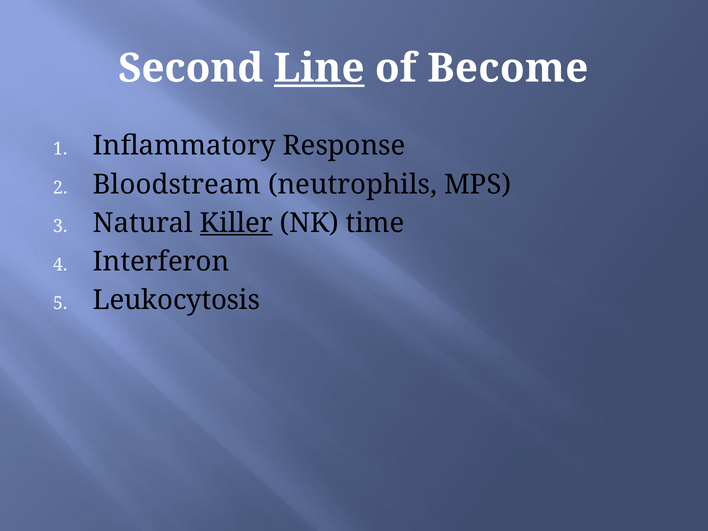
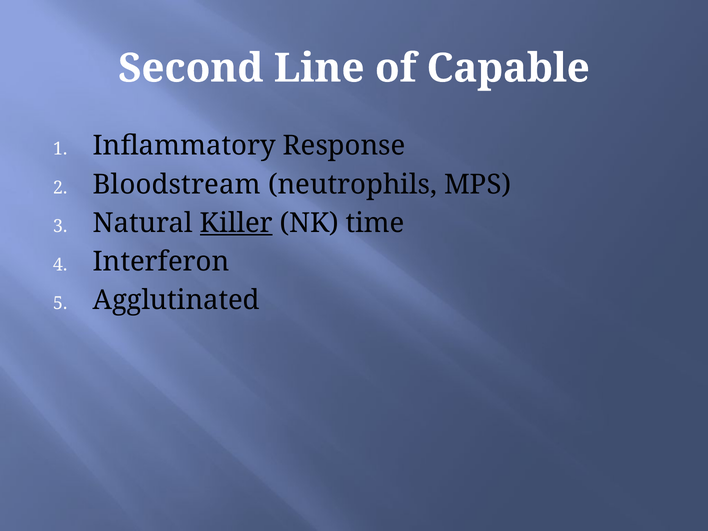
Line underline: present -> none (319, 68)
Become: Become -> Capable (508, 68)
Leukocytosis: Leukocytosis -> Agglutinated (176, 300)
